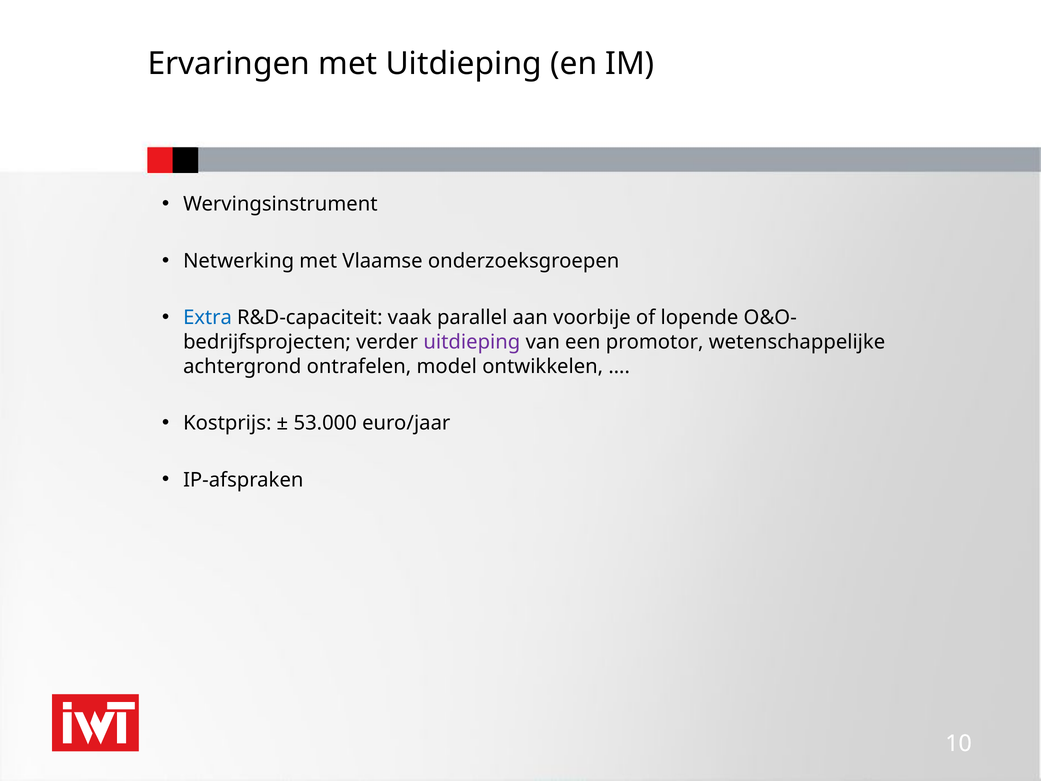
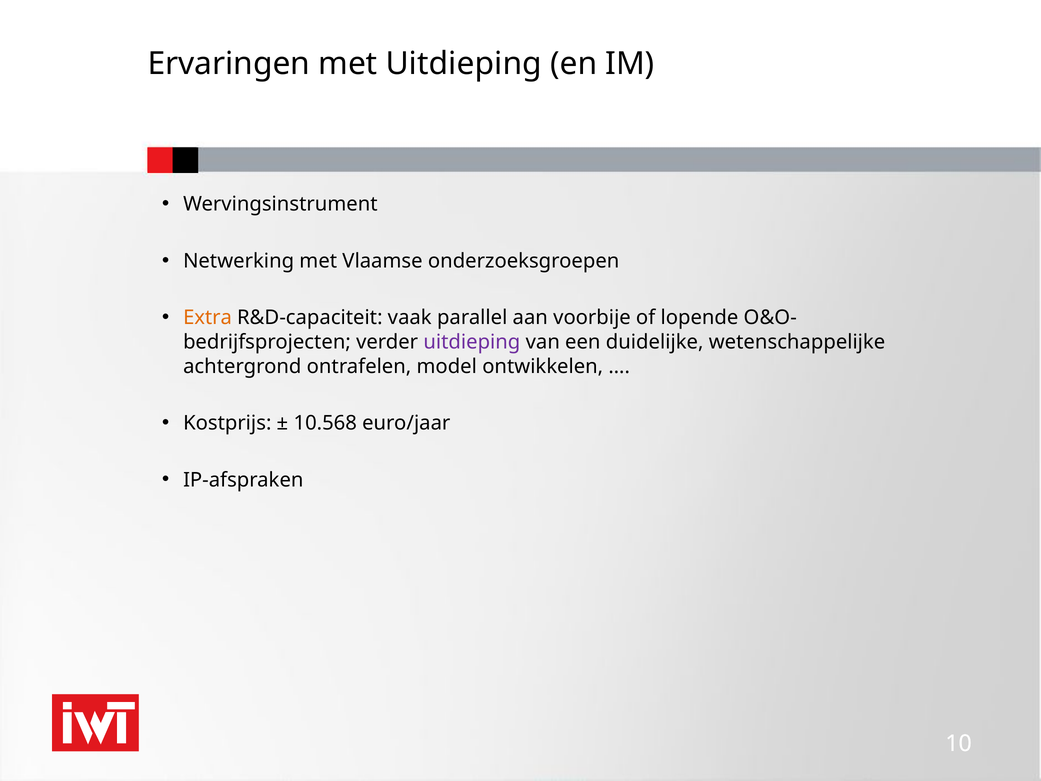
Extra colour: blue -> orange (208, 318)
promotor: promotor -> duidelijke (655, 342)
53.000: 53.000 -> 10.568 (325, 423)
